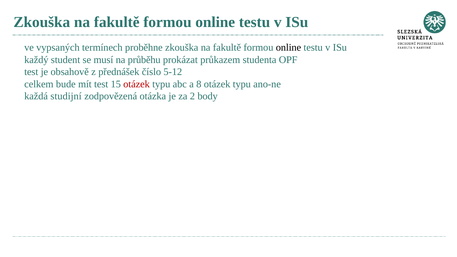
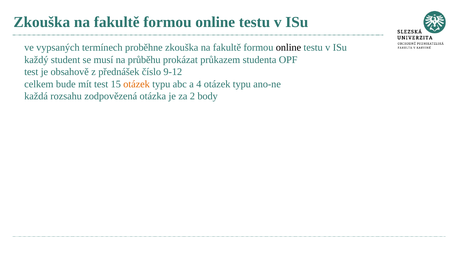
5-12: 5-12 -> 9-12 (173, 72)
otázek colour: red -> orange (137, 84)
8: 8 -> 4 (199, 84)
studijní: studijní -> rozsahu (66, 96)
